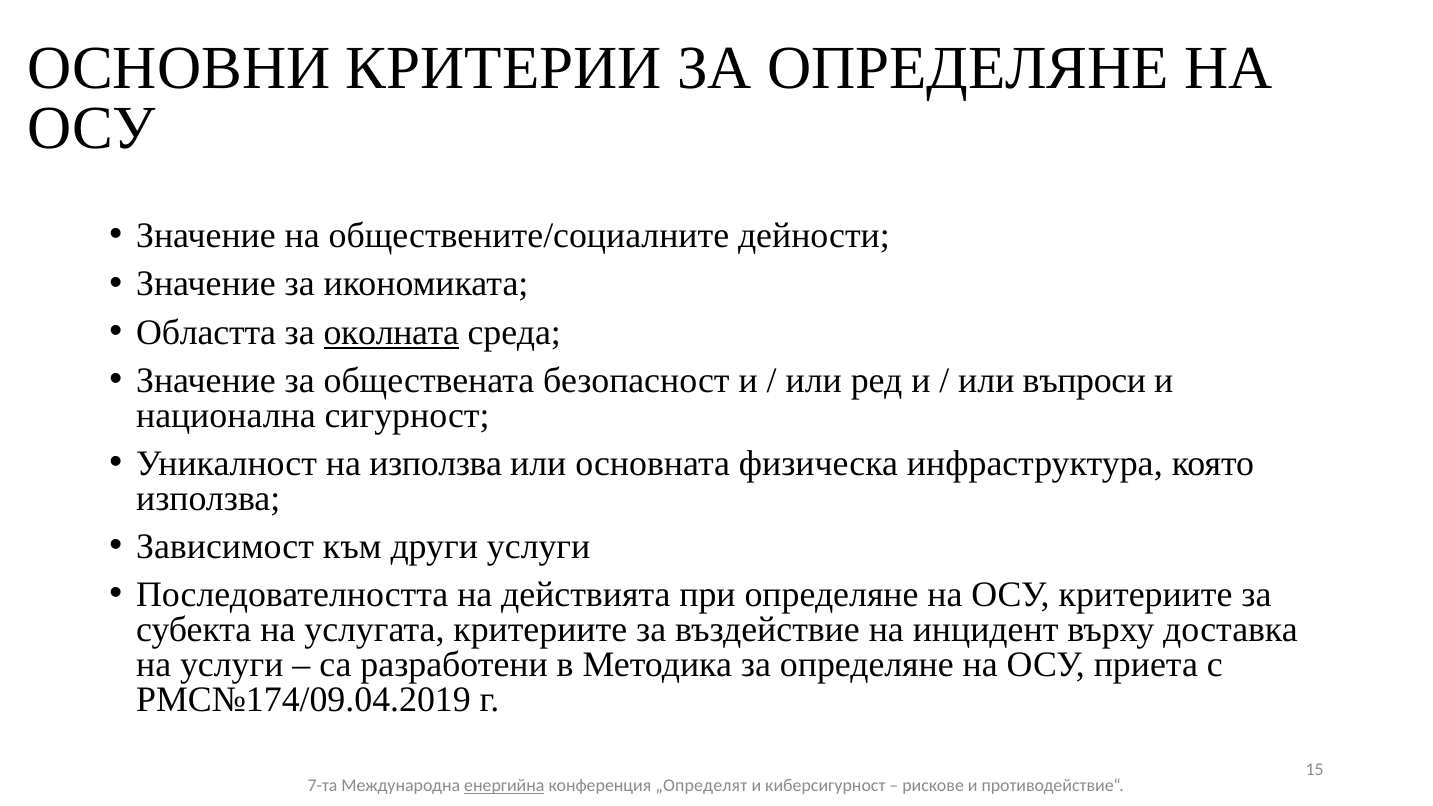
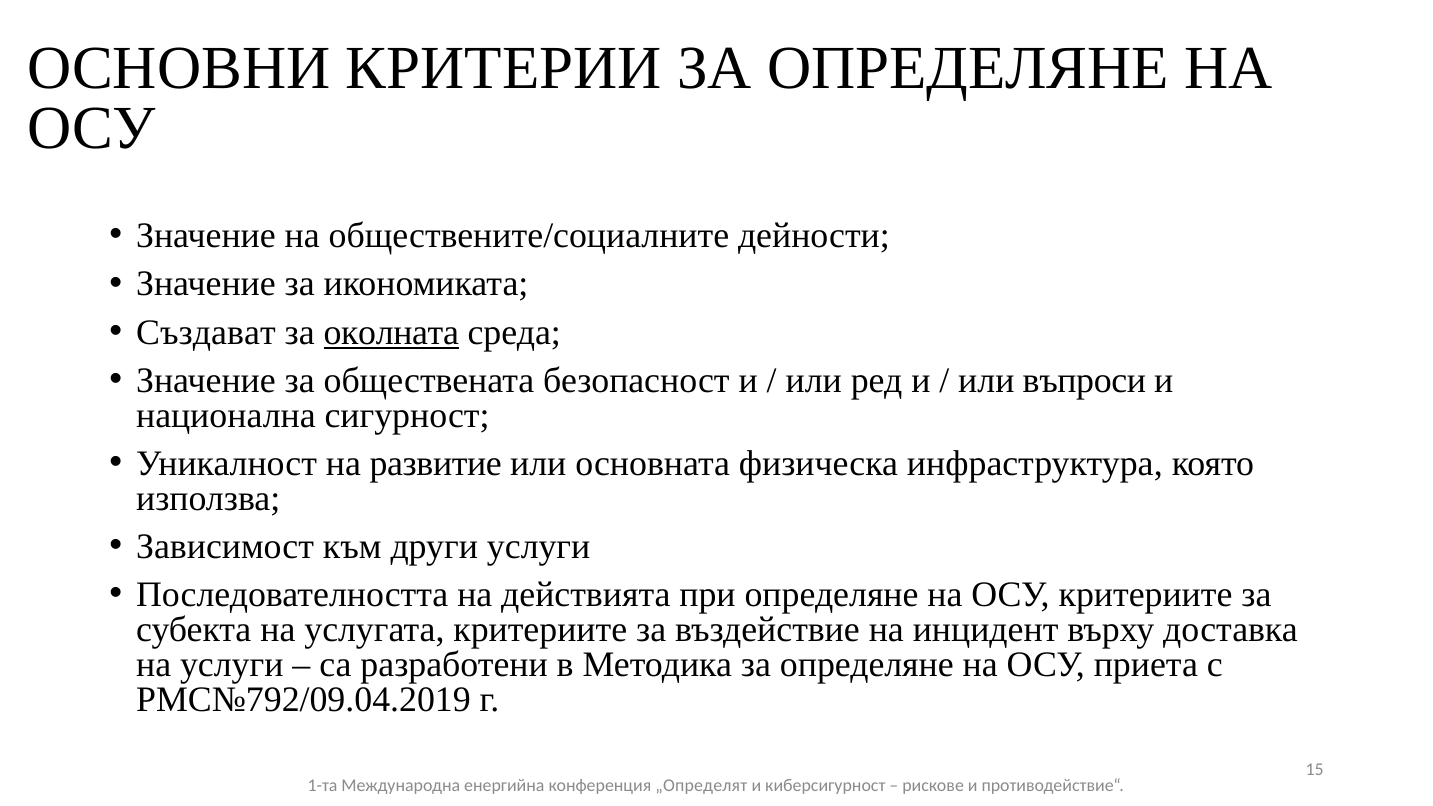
Областта: Областта -> Създават (206, 332)
на използва: използва -> развитие (436, 464)
РМС№174/09.04.2019: РМС№174/09.04.2019 -> РМС№792/09.04.2019 (303, 699)
7-та: 7-та -> 1-та (323, 786)
енергийна underline: present -> none (504, 786)
